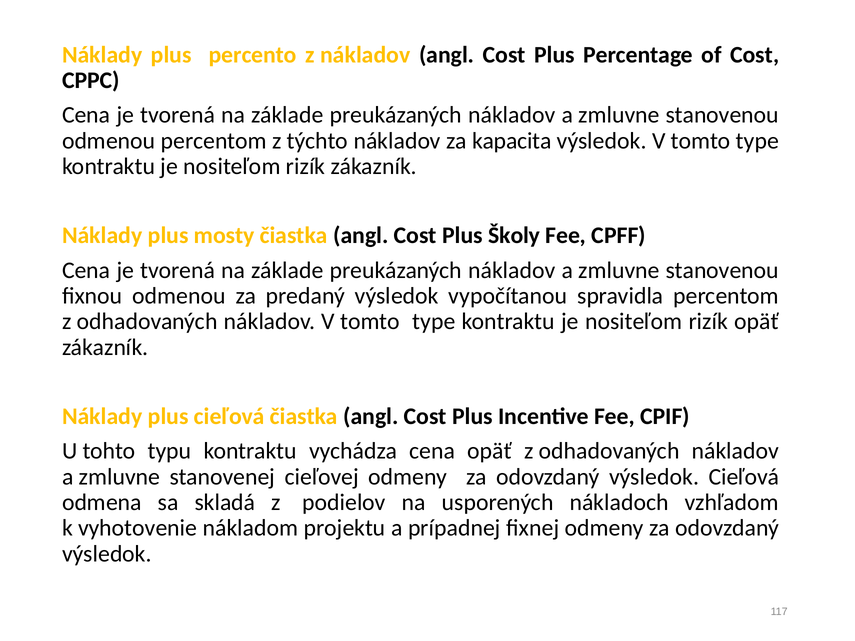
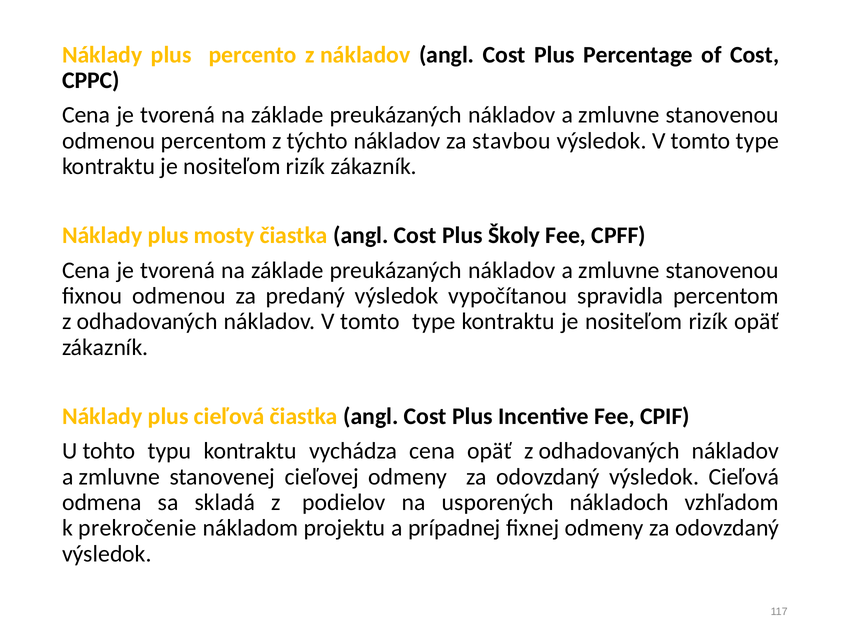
kapacita: kapacita -> stavbou (512, 141)
vyhotovenie: vyhotovenie -> prekročenie (137, 528)
